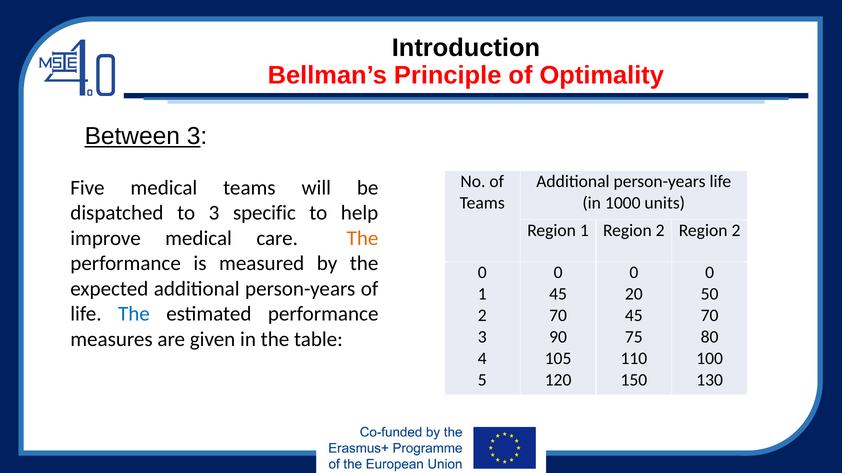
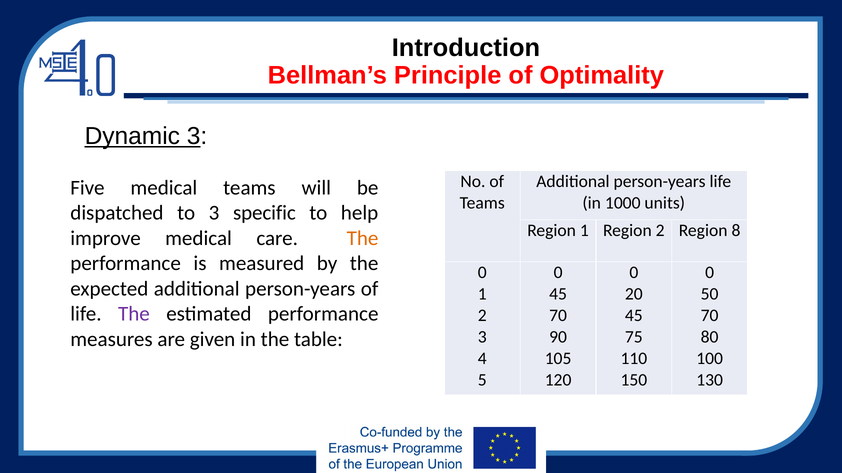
Between: Between -> Dynamic (132, 136)
2 Region 2: 2 -> 8 (736, 231)
The colour: blue -> purple (134, 314)
